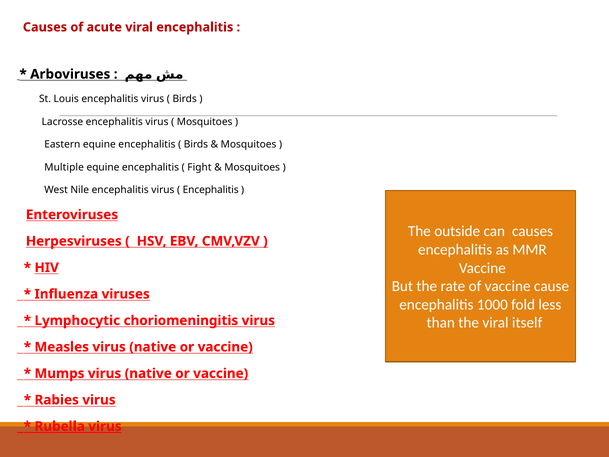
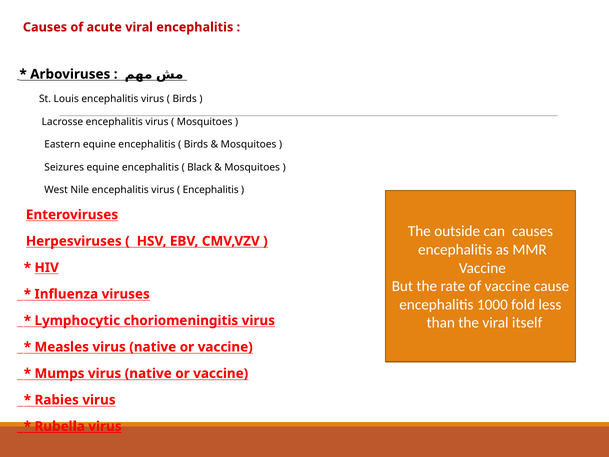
Multiple: Multiple -> Seizures (64, 167)
Fight: Fight -> Black (200, 167)
